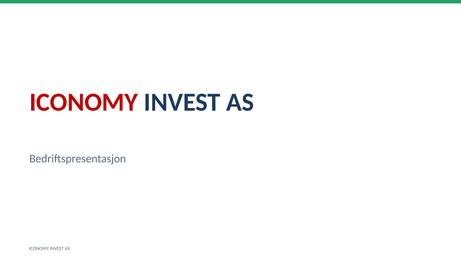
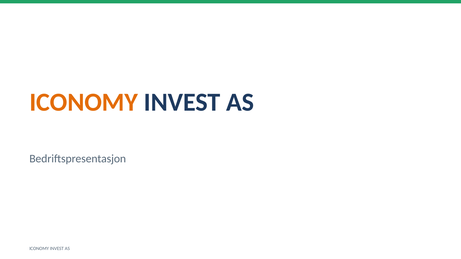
ICONOMY colour: red -> orange (84, 102)
